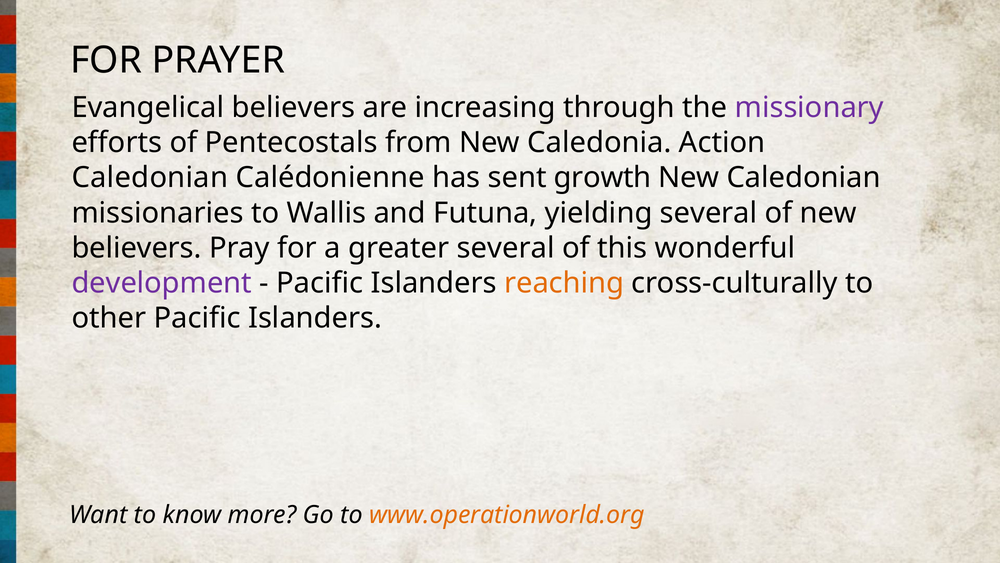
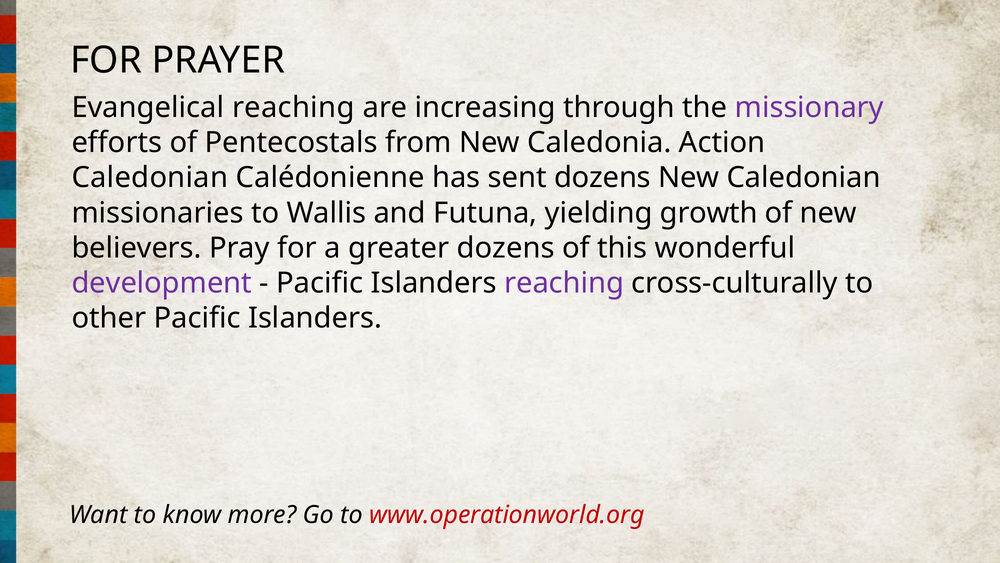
Evangelical believers: believers -> reaching (293, 108)
sent growth: growth -> dozens (603, 178)
yielding several: several -> growth (709, 213)
greater several: several -> dozens (506, 248)
reaching colour: orange -> purple (564, 283)
www.operationworld.org colour: orange -> red (507, 514)
